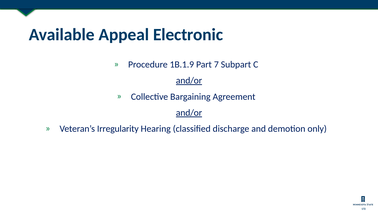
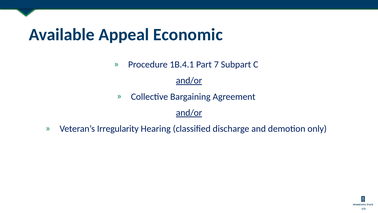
Electronic: Electronic -> Economic (188, 35)
1B.1.9: 1B.1.9 -> 1B.4.1 (182, 64)
